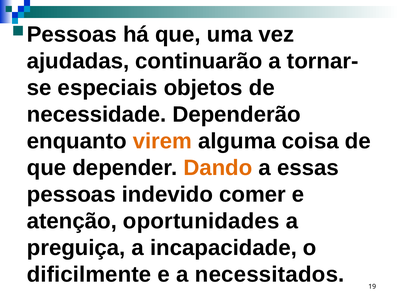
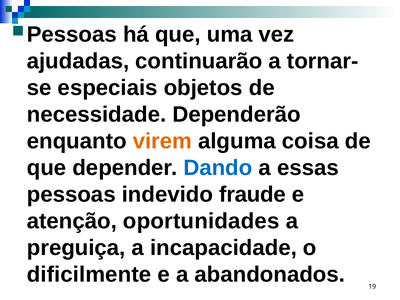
Dando colour: orange -> blue (218, 168)
comer: comer -> fraude (253, 195)
necessitados: necessitados -> abandonados (270, 275)
